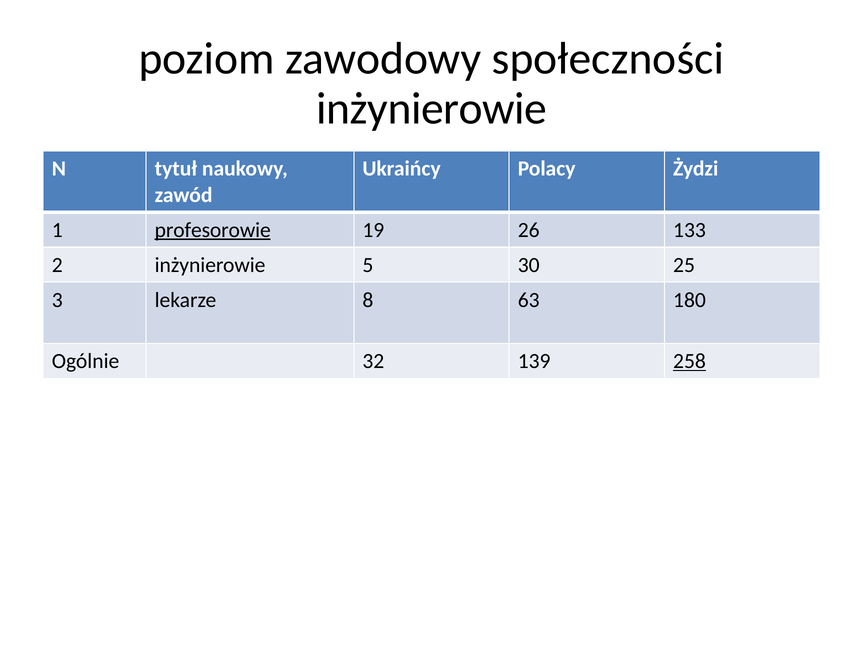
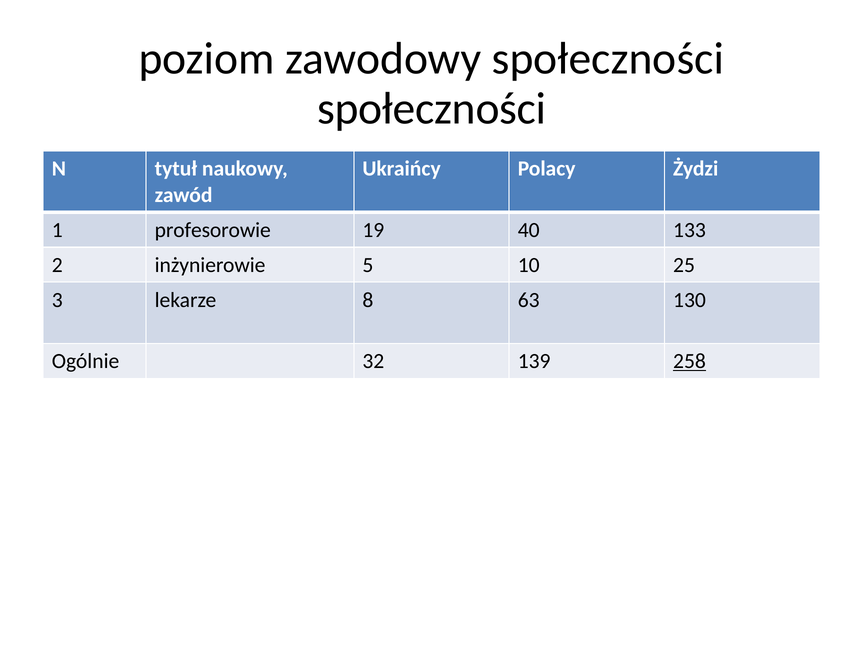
inżynierowie: inżynierowie -> społeczności (432, 109)
profesorowie underline: present -> none (213, 230)
26: 26 -> 40 (529, 230)
30: 30 -> 10 (529, 265)
180: 180 -> 130 (689, 300)
